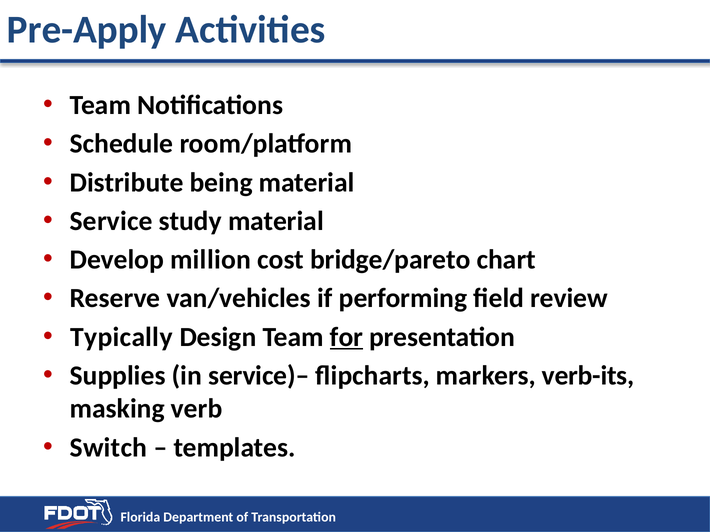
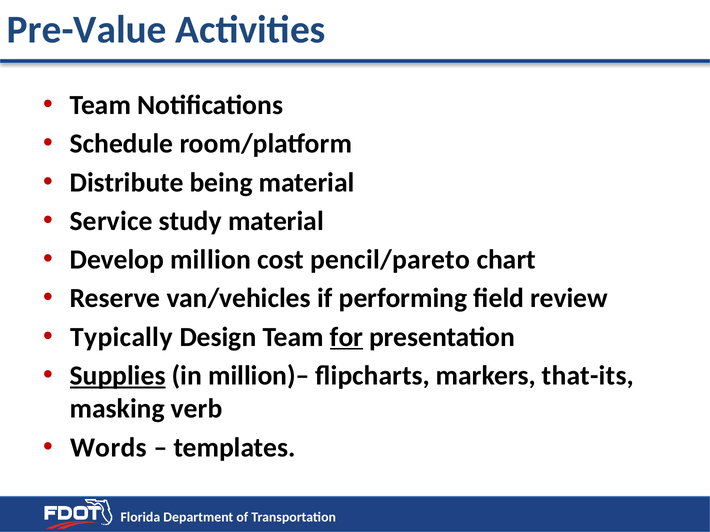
Pre-Apply: Pre-Apply -> Pre-Value (87, 30)
bridge/pareto: bridge/pareto -> pencil/pareto (390, 260)
Supplies underline: none -> present (118, 376)
service)–: service)– -> million)– (259, 376)
verb-its: verb-its -> that-its (588, 376)
Switch: Switch -> Words (108, 448)
